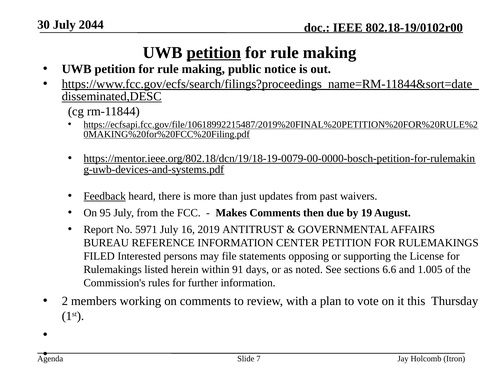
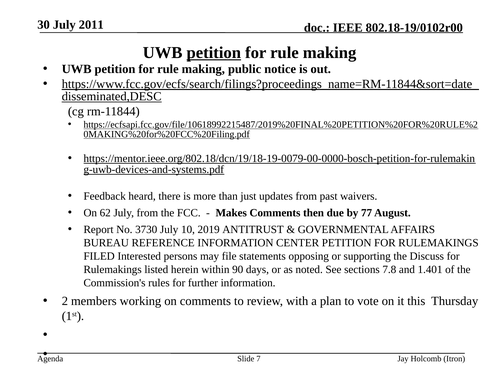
2044: 2044 -> 2011 (91, 25)
Feedback underline: present -> none (105, 196)
95: 95 -> 62 (105, 213)
19: 19 -> 77 (367, 213)
5971: 5971 -> 3730 (146, 229)
16: 16 -> 10 (188, 229)
License: License -> Discuss (427, 256)
91: 91 -> 90 (238, 269)
6.6: 6.6 -> 7.8 (389, 269)
1.005: 1.005 -> 1.401 (430, 269)
